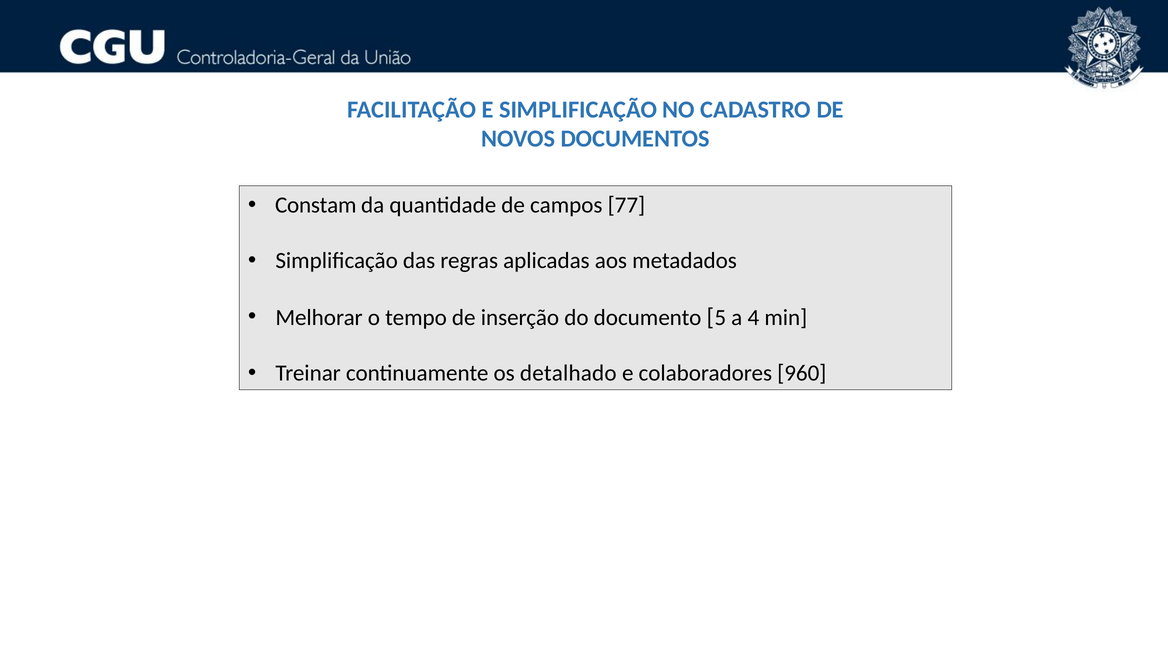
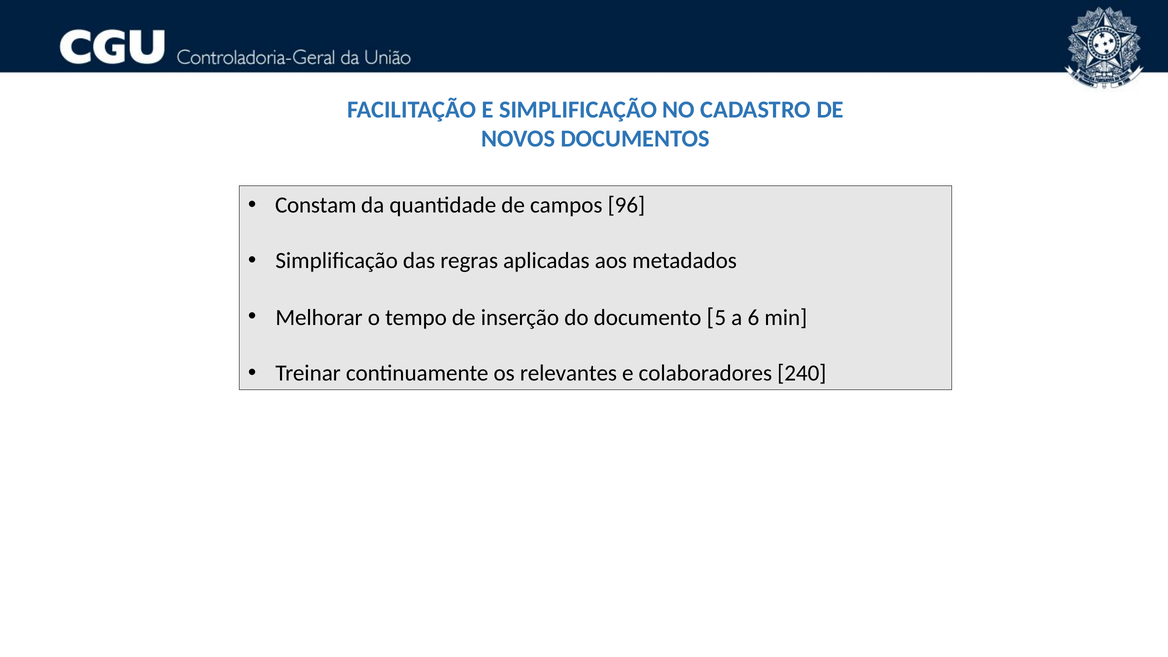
77: 77 -> 96 (626, 205)
4: 4 -> 6 (753, 317)
detalhado: detalhado -> relevantes (568, 373)
960: 960 -> 240 (802, 373)
